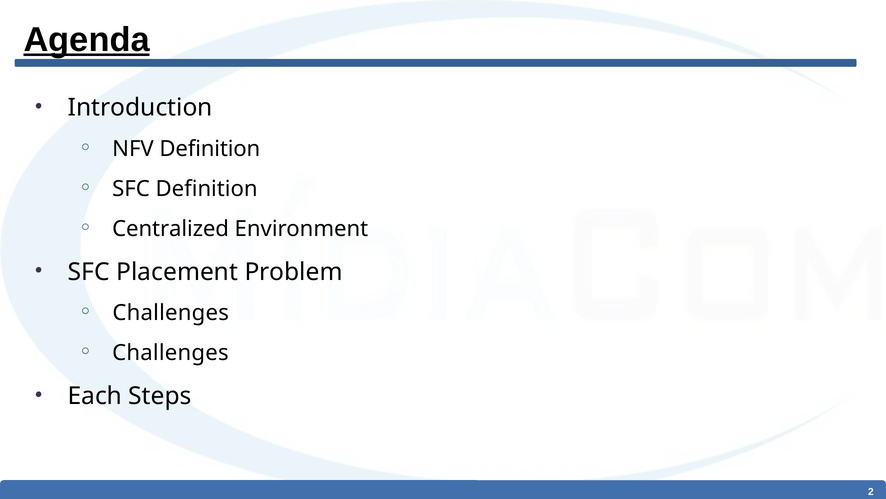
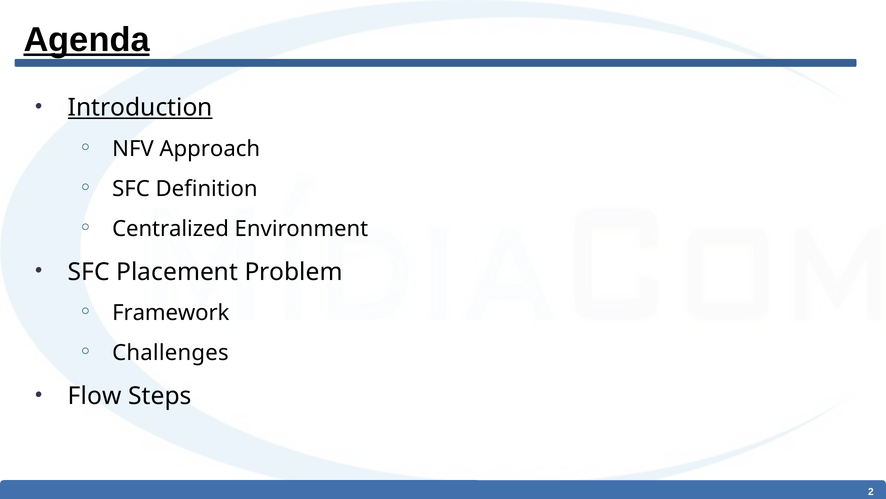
Introduction underline: none -> present (140, 108)
NFV Definition: Definition -> Approach (210, 149)
Challenges: Challenges -> Framework (171, 313)
Each: Each -> Flow (95, 396)
